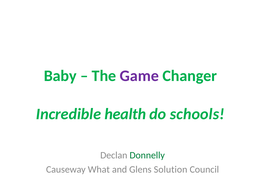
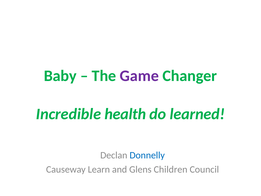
schools: schools -> learned (197, 114)
Donnelly colour: green -> blue (147, 155)
What: What -> Learn (99, 169)
Solution: Solution -> Children (171, 169)
